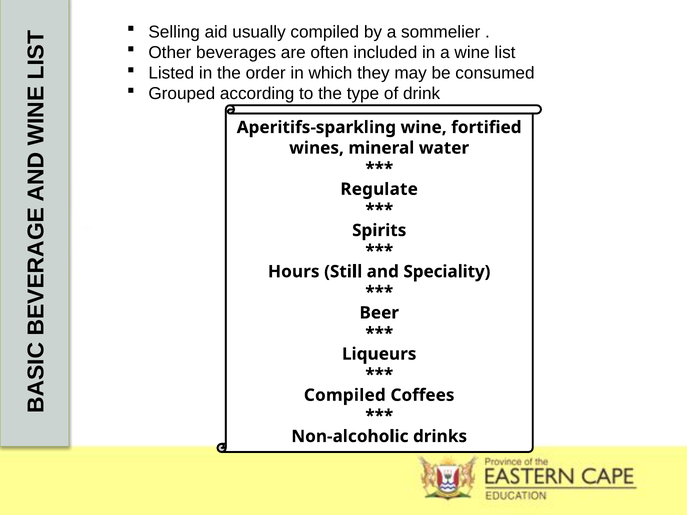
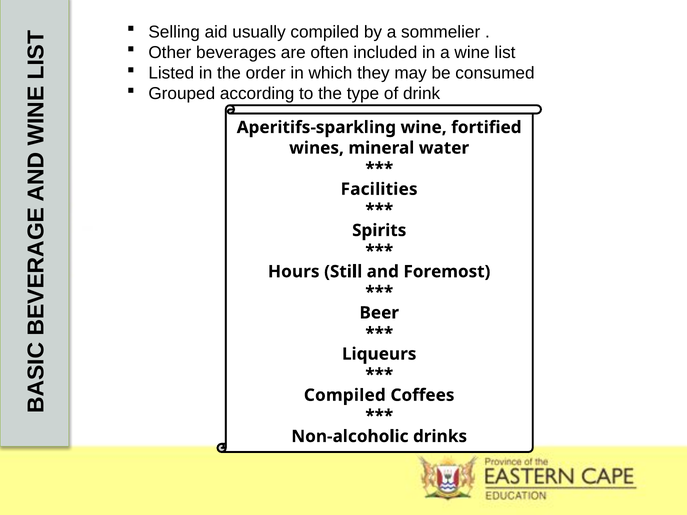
Regulate: Regulate -> Facilities (379, 189)
Speciality: Speciality -> Foremost (447, 272)
